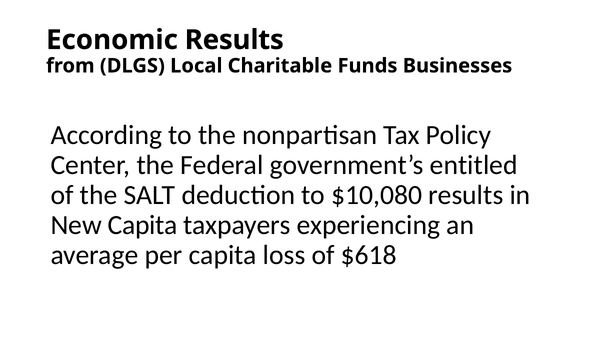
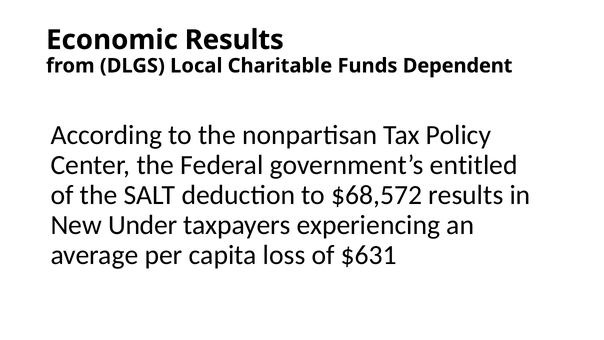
Businesses: Businesses -> Dependent (458, 66)
$10,080: $10,080 -> $68,572 (377, 195)
New Capita: Capita -> Under (143, 225)
$618: $618 -> $631 (369, 255)
